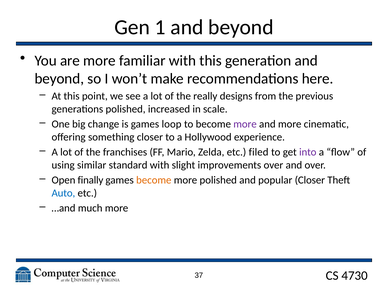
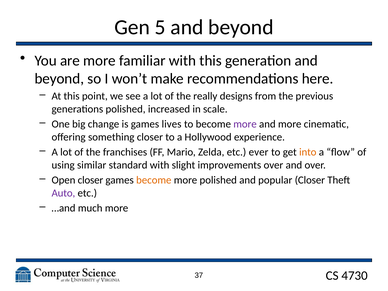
1: 1 -> 5 (160, 27)
loop: loop -> lives (172, 124)
filed: filed -> ever (259, 152)
into colour: purple -> orange (308, 152)
Open finally: finally -> closer (90, 180)
Auto colour: blue -> purple (63, 193)
